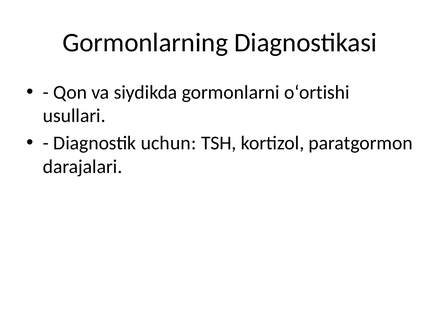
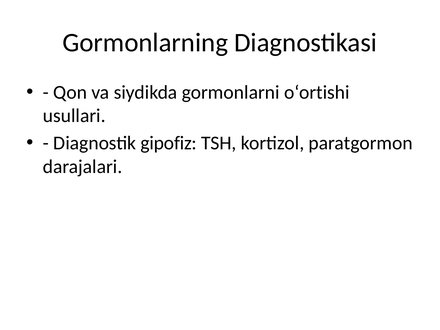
uchun: uchun -> gipofiz (169, 143)
